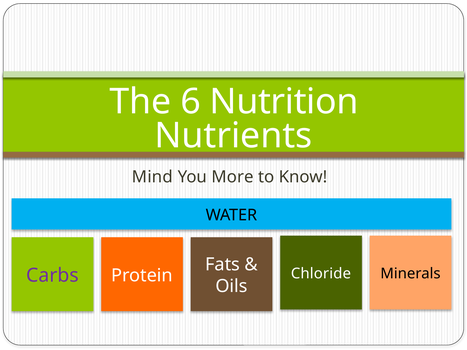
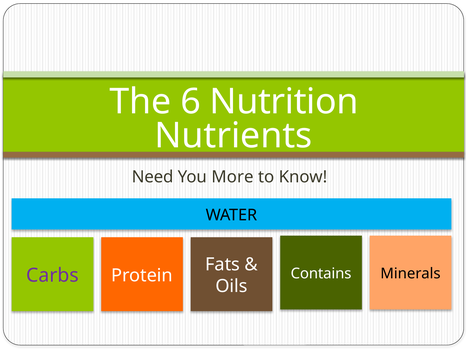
Mind: Mind -> Need (153, 177)
Chloride: Chloride -> Contains (321, 274)
